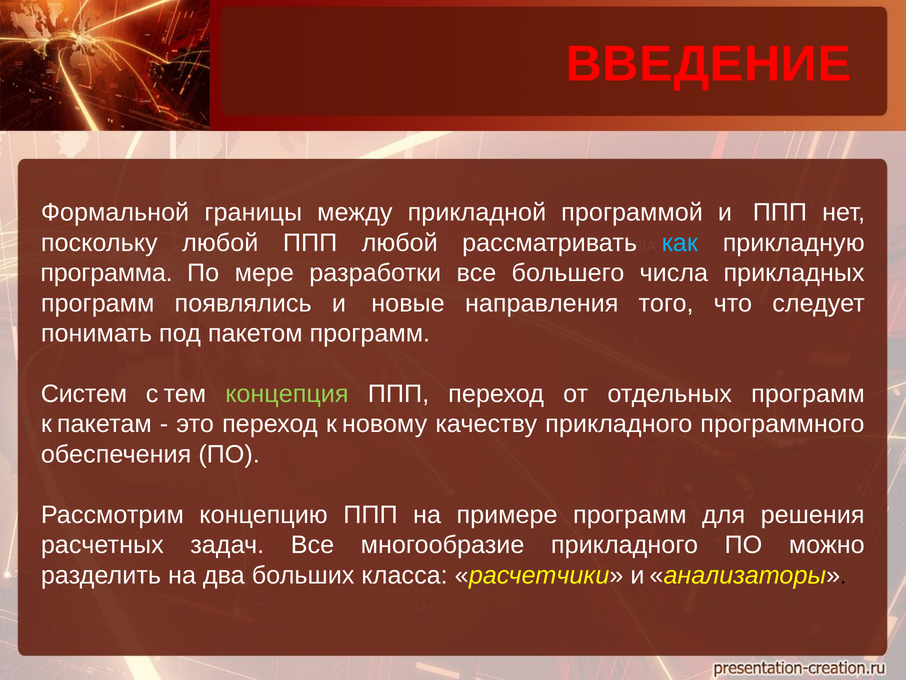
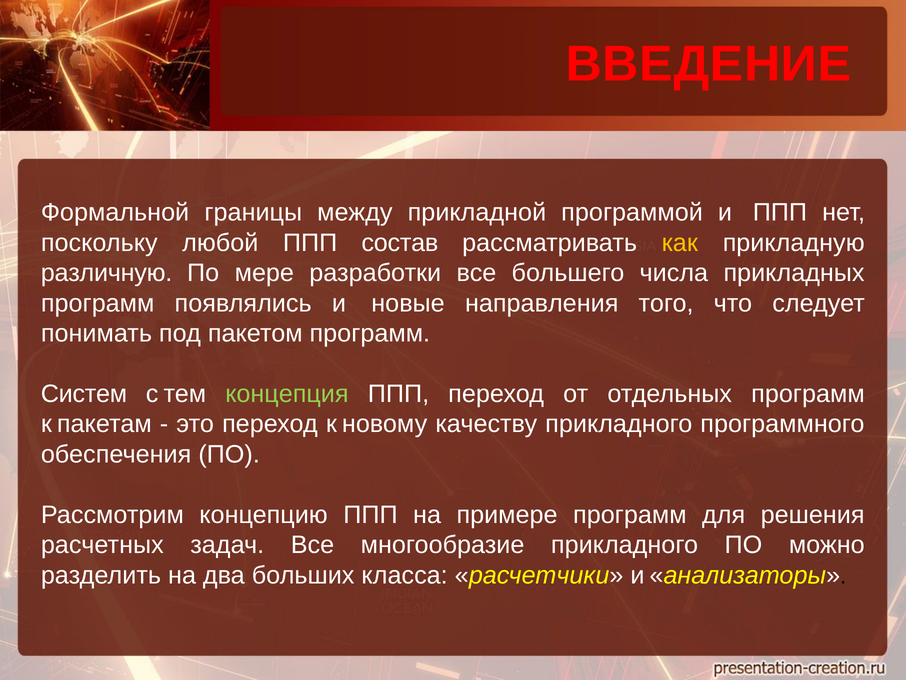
ППП любой: любой -> состав (400, 243)
как colour: light blue -> yellow (680, 243)
программа: программа -> различную (107, 273)
